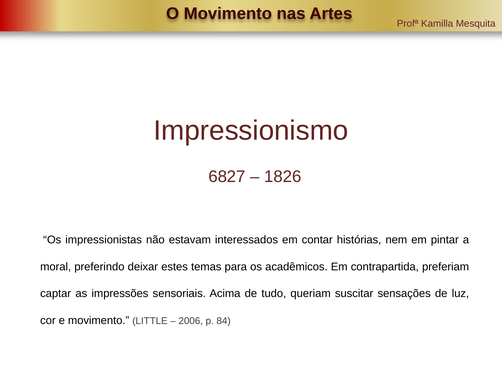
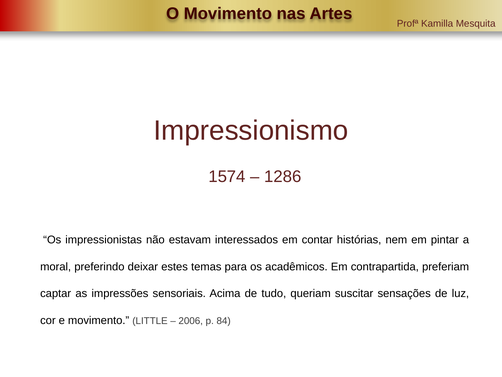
6827: 6827 -> 1574 (227, 176)
1826: 1826 -> 1286 (283, 176)
